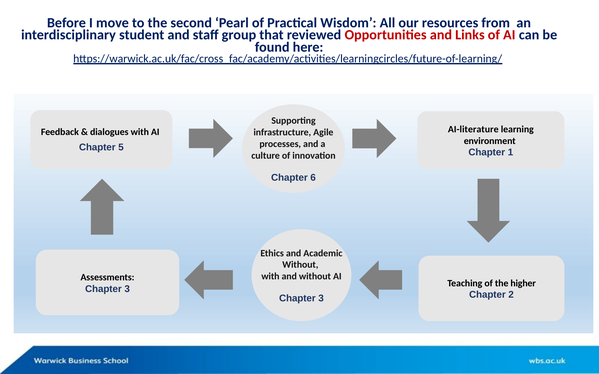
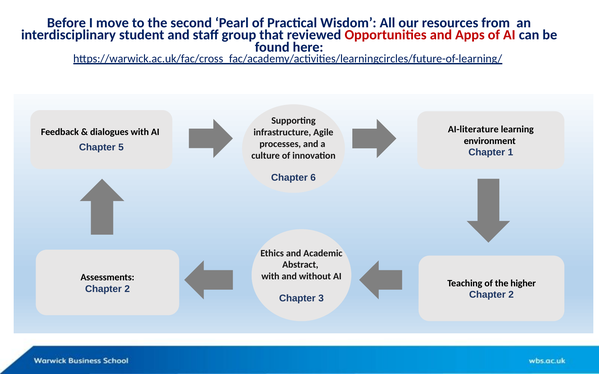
Links: Links -> Apps (470, 35)
Without: Without -> Abstract (300, 265)
3: 3 -> 2 (127, 289)
